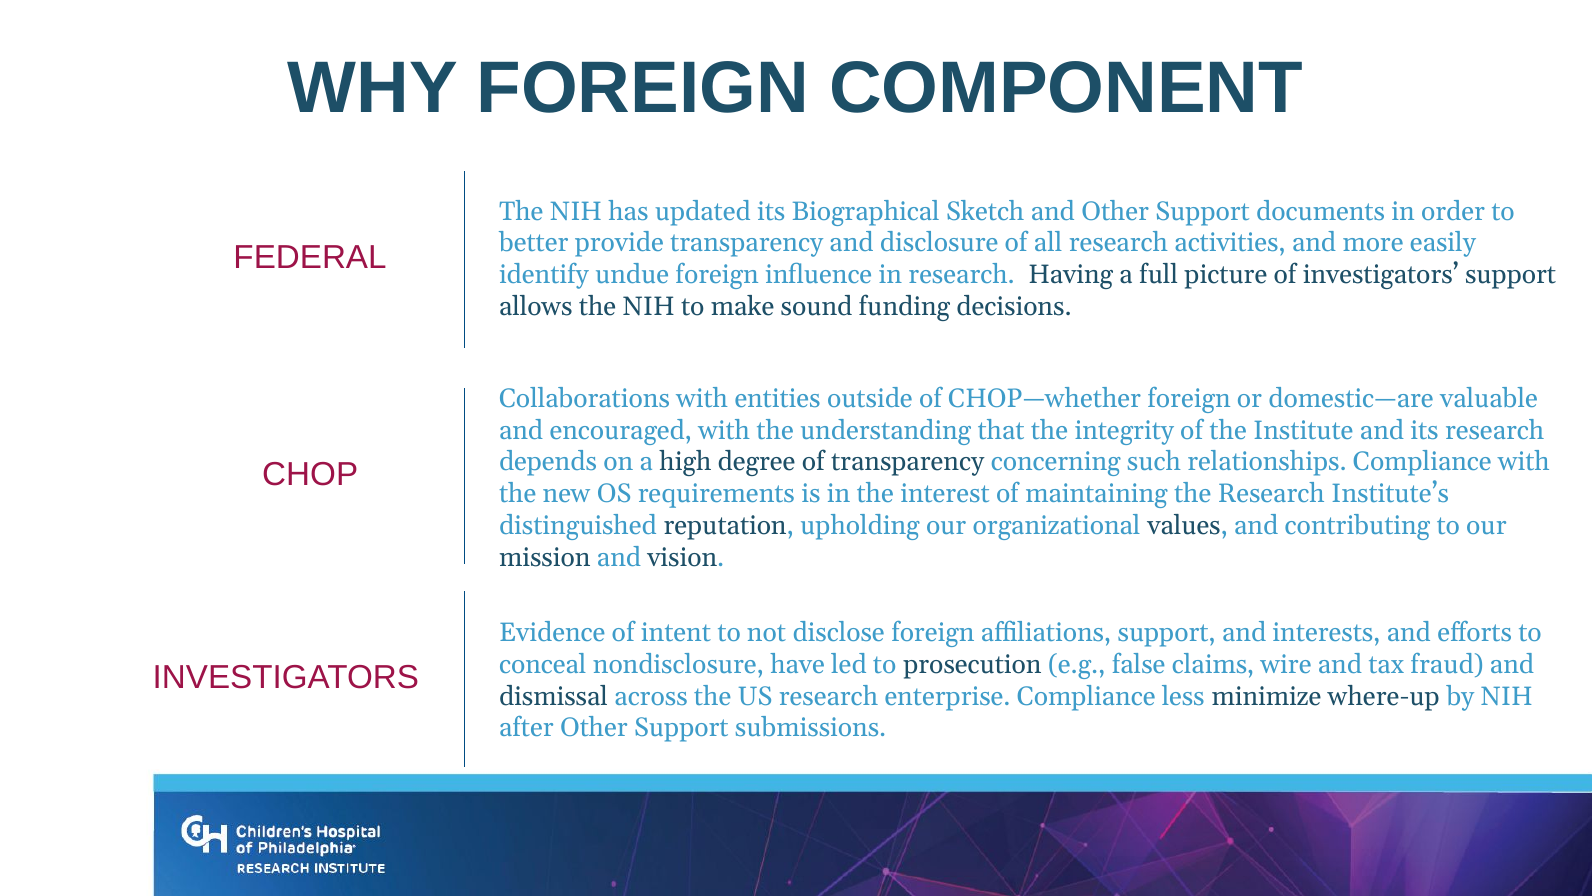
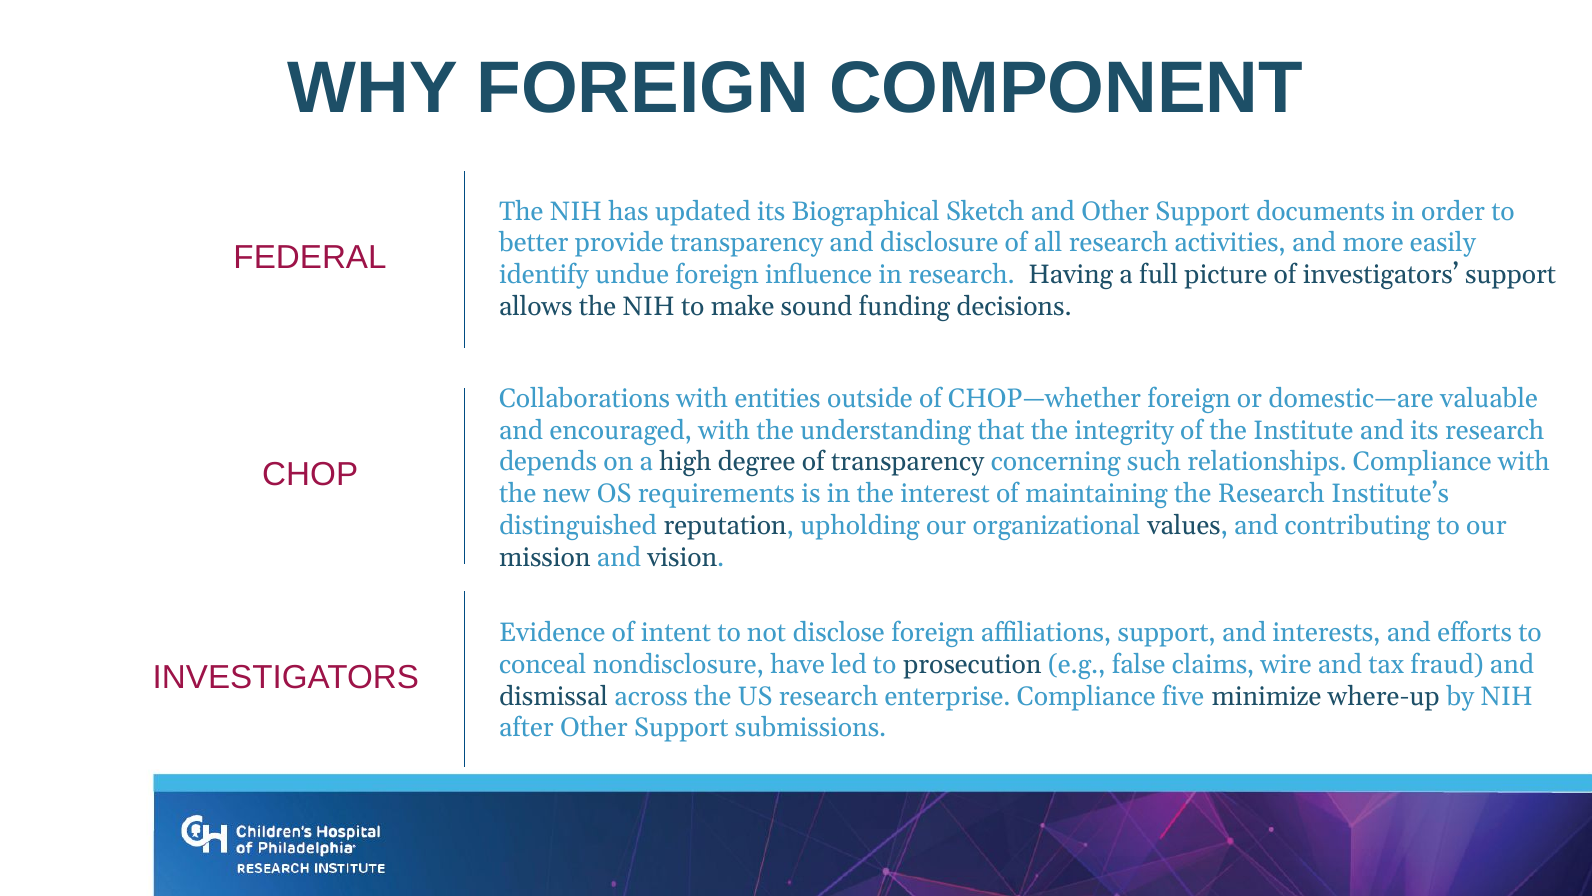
less: less -> five (1183, 696)
